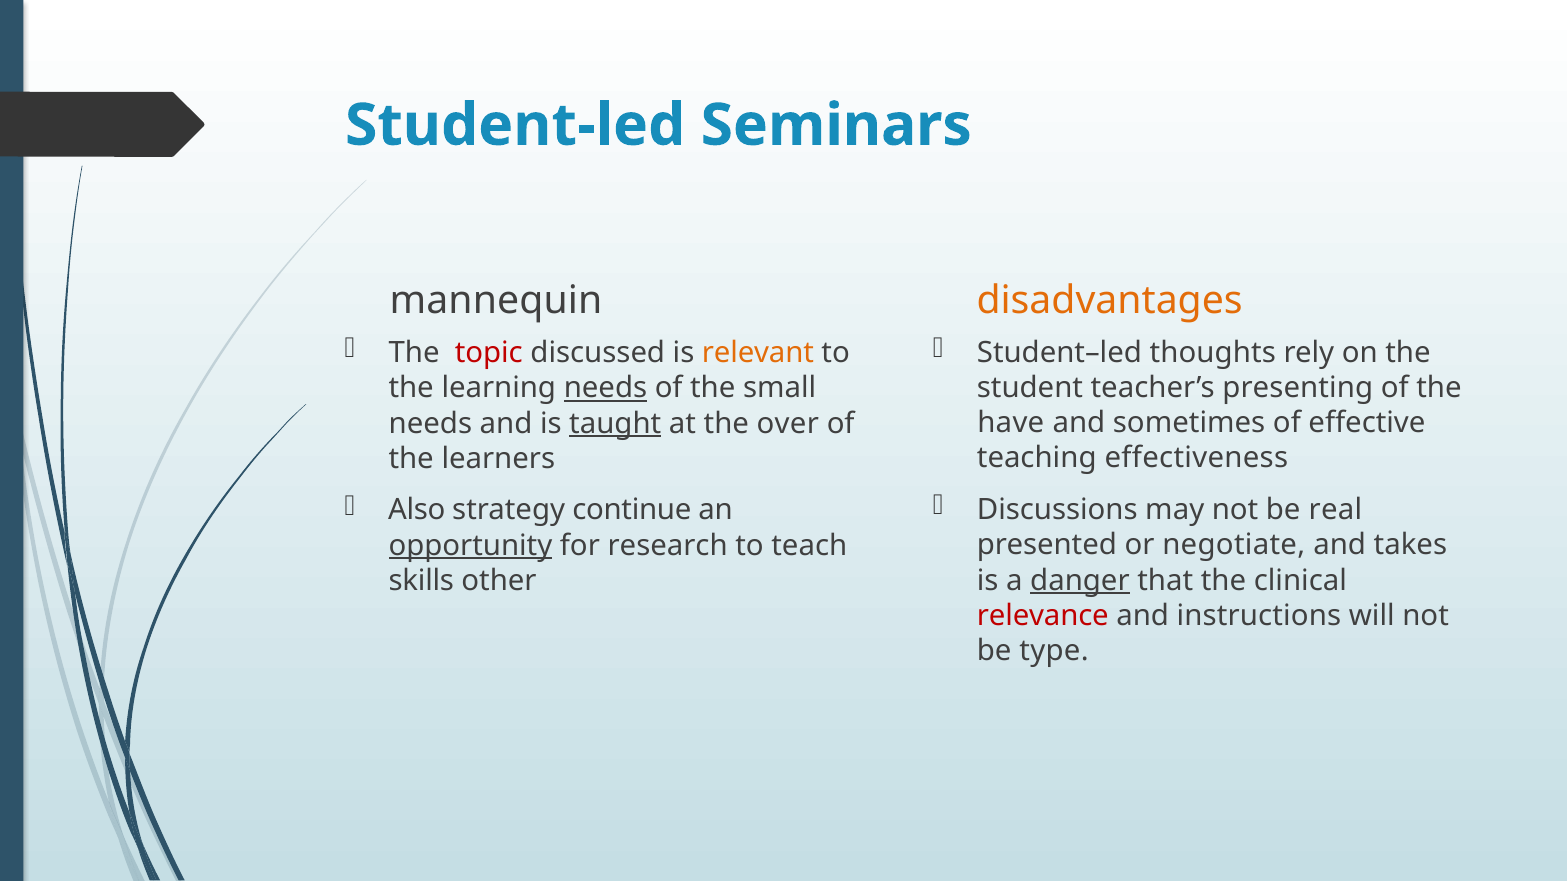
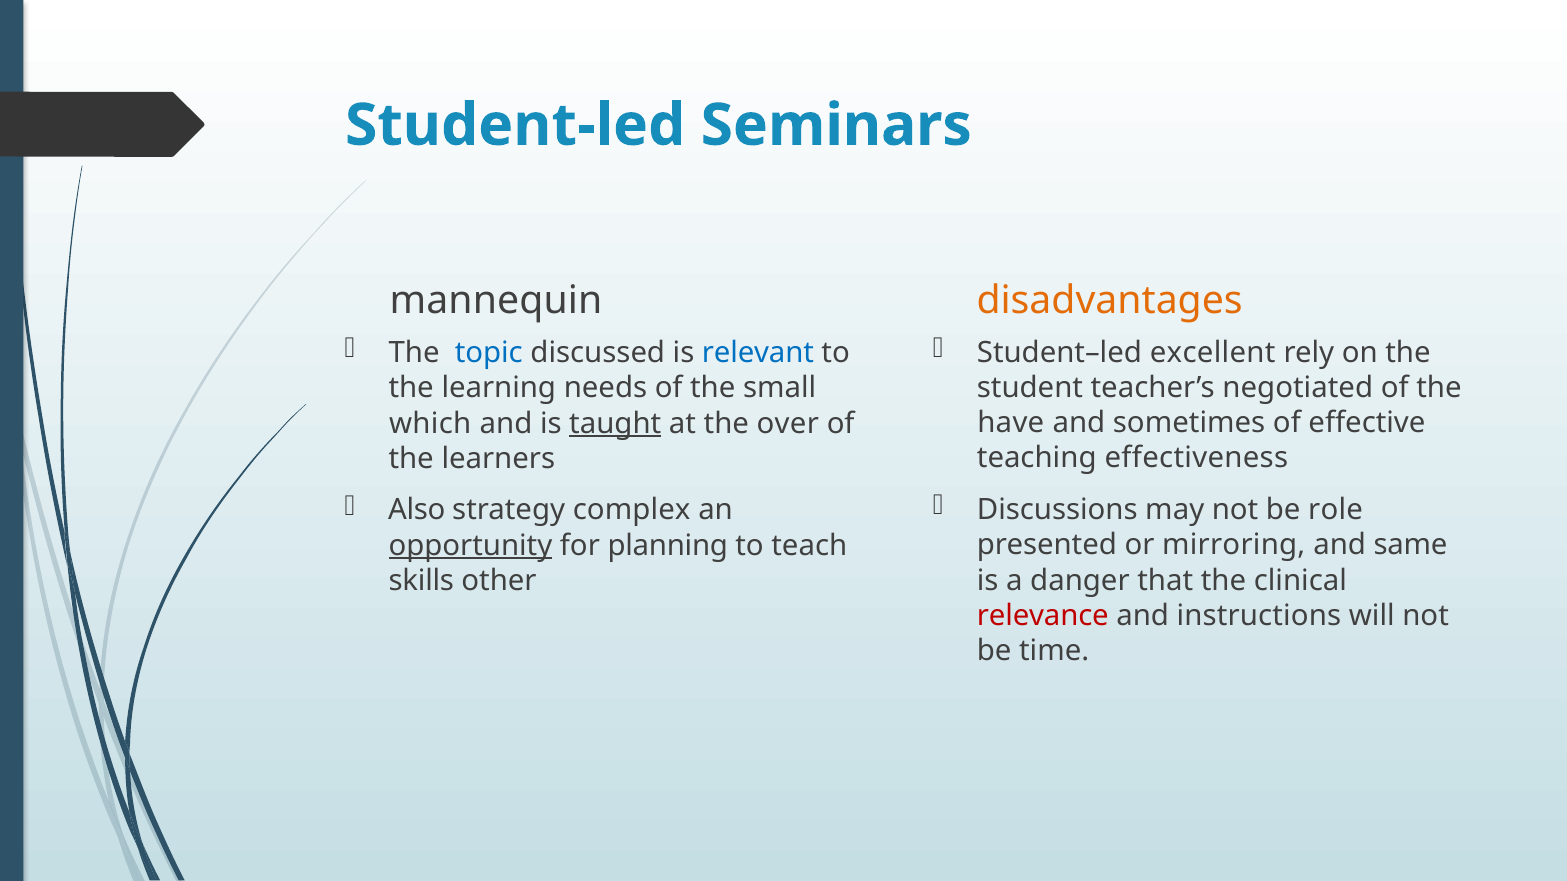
thoughts: thoughts -> excellent (1213, 353)
topic colour: red -> blue (489, 353)
relevant colour: orange -> blue (758, 353)
presenting: presenting -> negotiated (1298, 388)
needs underline: present -> none (605, 388)
needs: needs -> which (430, 424)
real: real -> role (1336, 510)
continue: continue -> complex (632, 511)
negotiate: negotiate -> mirroring (1234, 545)
takes: takes -> same (1411, 545)
research: research -> planning (668, 546)
danger underline: present -> none (1080, 581)
type: type -> time (1054, 651)
